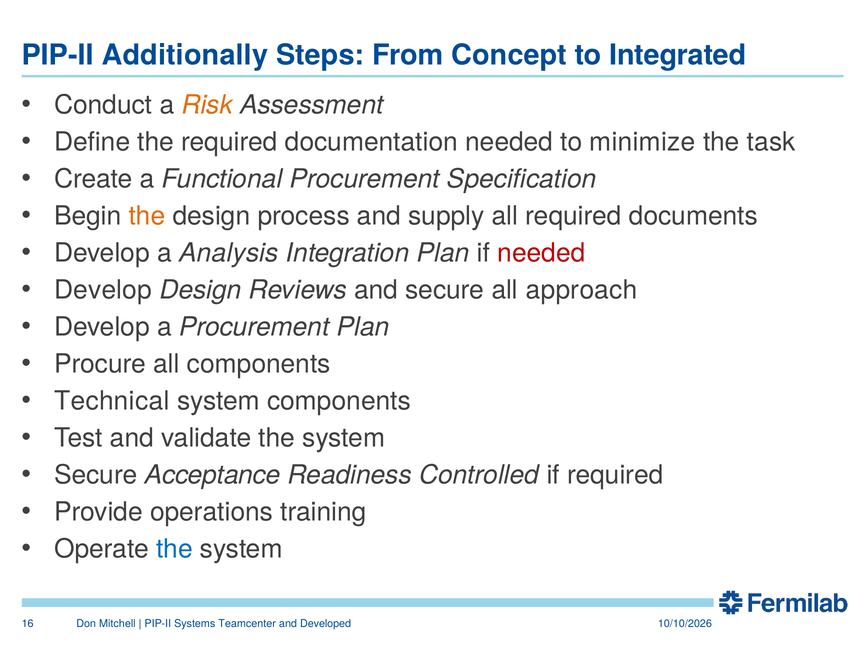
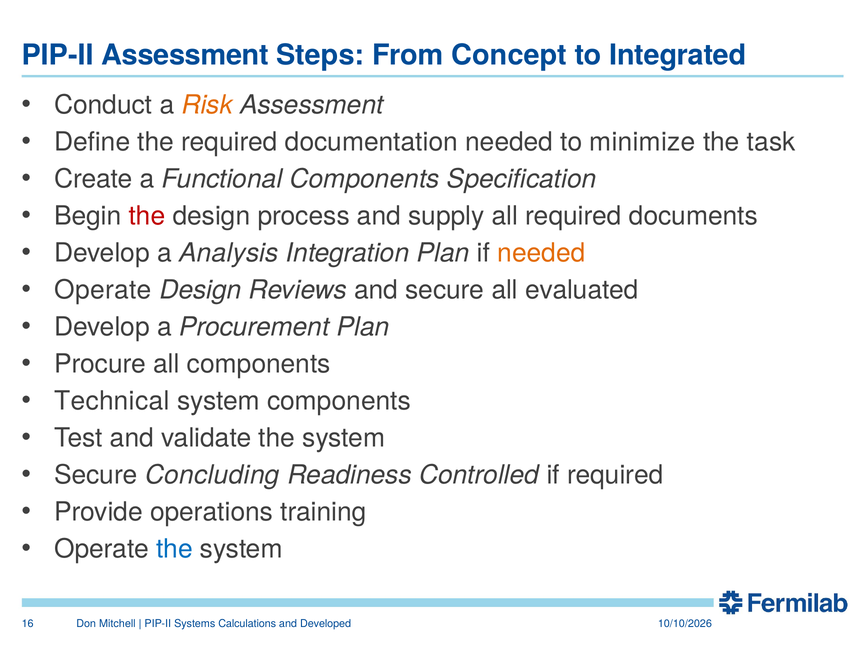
PIP-II Additionally: Additionally -> Assessment (185, 55)
Functional Procurement: Procurement -> Components (365, 179)
the colour: orange -> red (147, 216)
needed colour: red -> orange (541, 253)
Develop: Develop -> Operate (103, 290)
approach: approach -> evaluated (582, 290)
Acceptance: Acceptance -> Concluding (212, 475)
Teamcenter: Teamcenter -> Calculations (247, 624)
